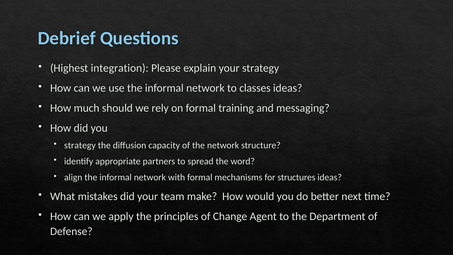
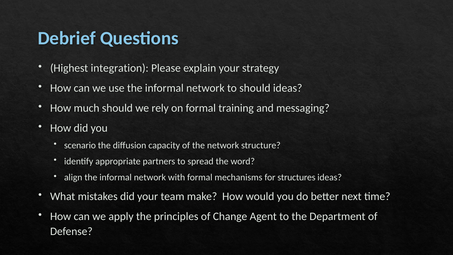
to classes: classes -> should (255, 88)
strategy: strategy -> scenario (80, 145)
